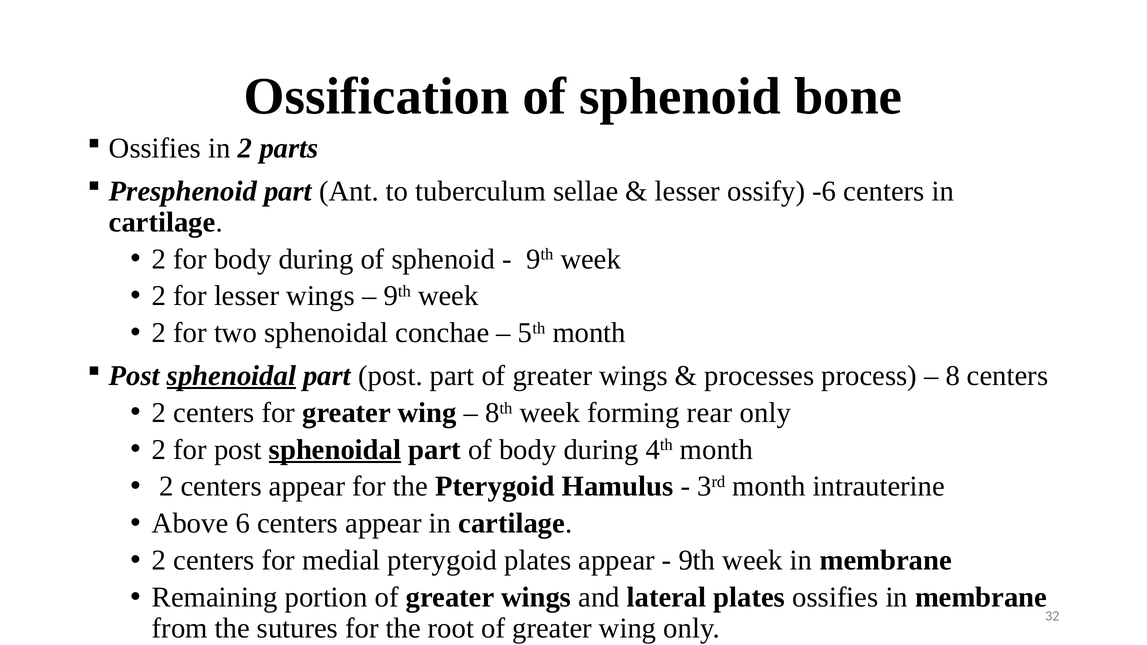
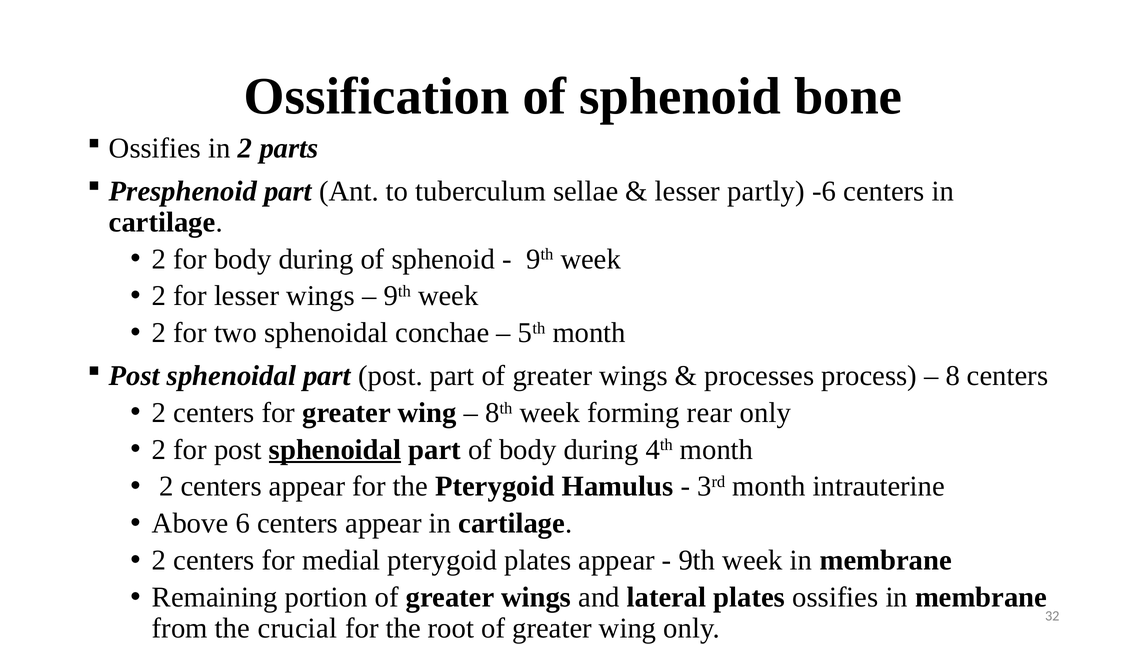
ossify: ossify -> partly (766, 191)
sphenoidal underline: present -> none (232, 376)
sutures: sutures -> crucial (297, 628)
